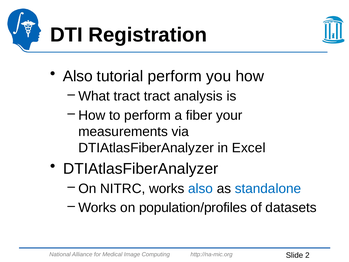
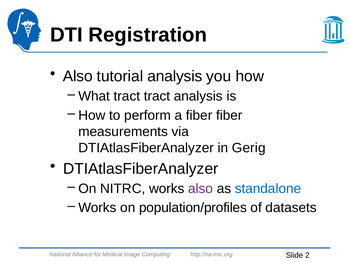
tutorial perform: perform -> analysis (175, 76)
fiber your: your -> fiber (229, 115)
Excel: Excel -> Gerig (249, 148)
also colour: blue -> purple (201, 189)
